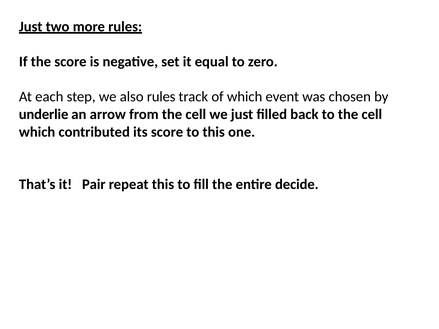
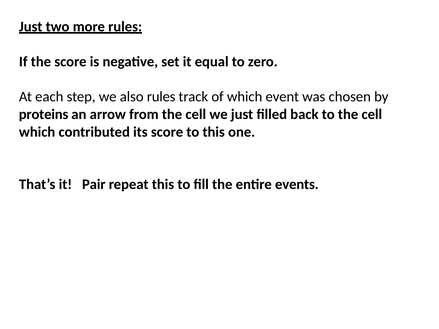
underlie: underlie -> proteins (44, 114)
decide: decide -> events (297, 185)
